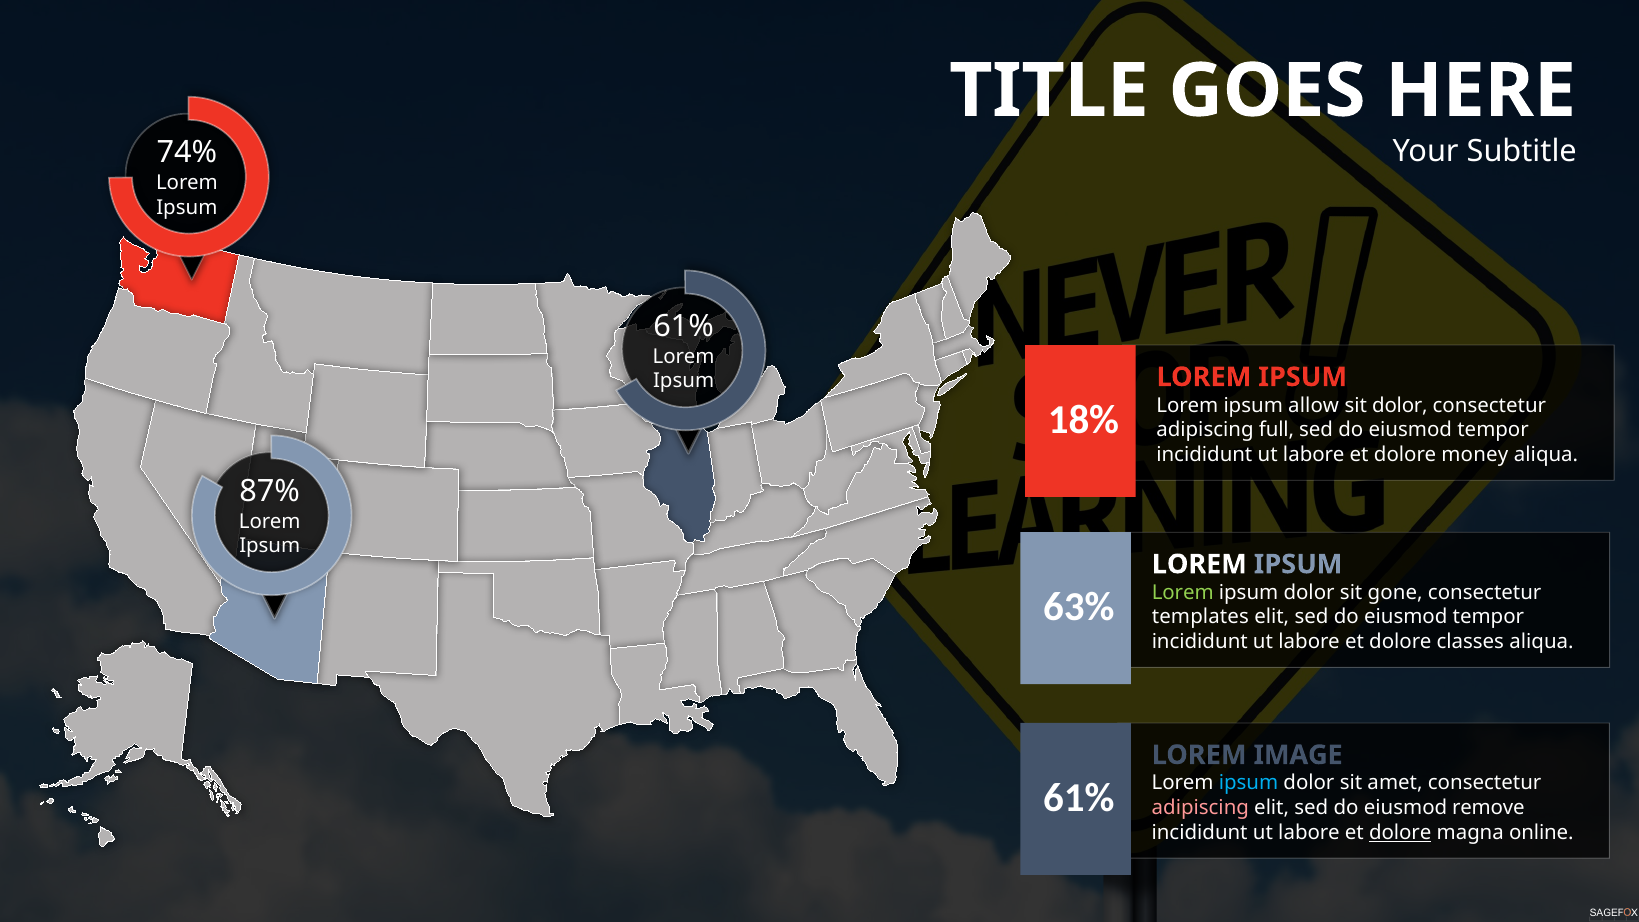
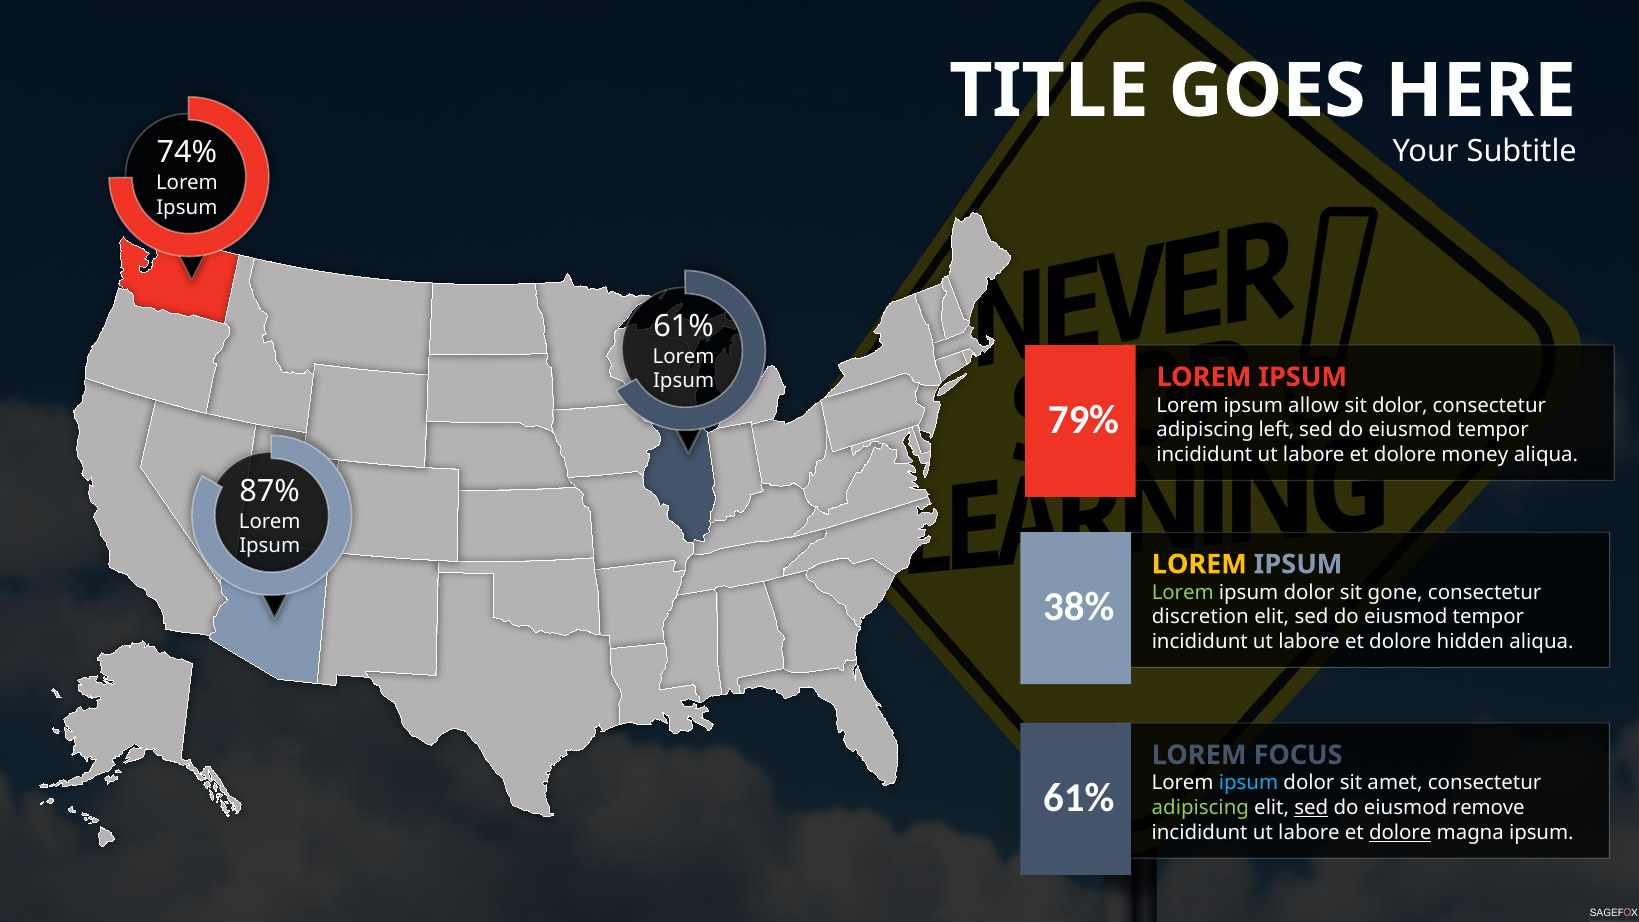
18%: 18% -> 79% (1083, 420)
full: full -> left (1276, 430)
LOREM colour: white -> yellow (1199, 564)
63%: 63% -> 38% (1079, 607)
templates: templates -> discretion (1200, 617)
classes: classes -> hidden (1470, 642)
IMAGE: IMAGE -> FOCUS (1298, 755)
adipiscing colour: pink -> light green (1200, 808)
sed underline: none -> present (1311, 808)
magna online: online -> ipsum (1541, 832)
